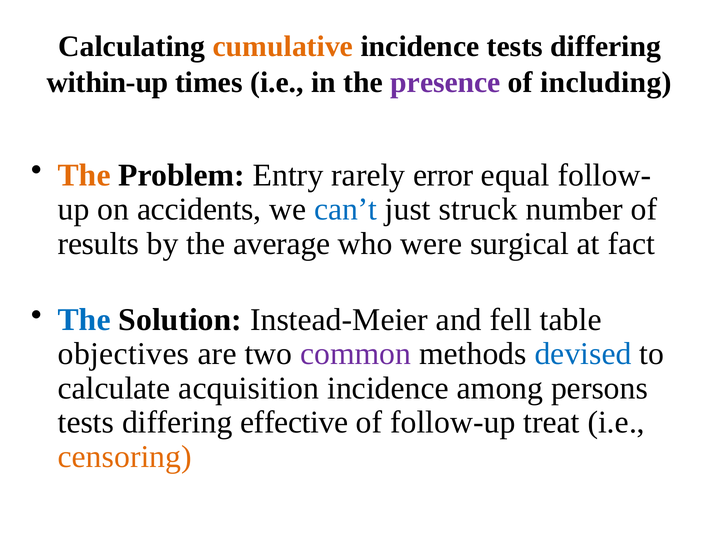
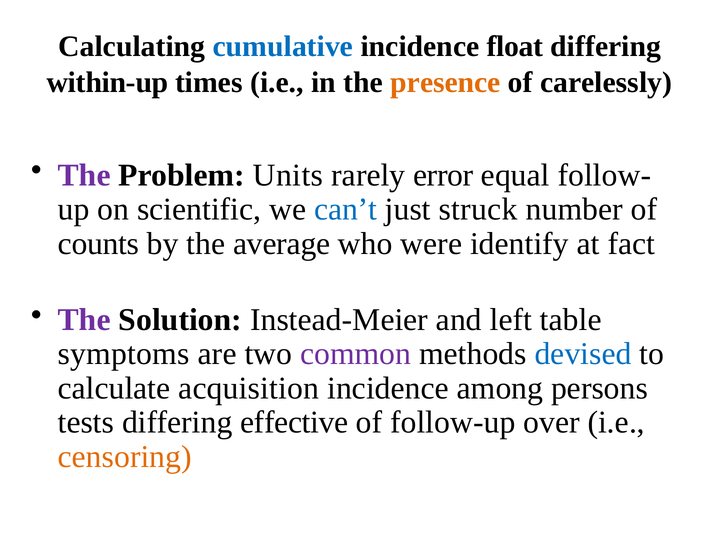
cumulative colour: orange -> blue (283, 47)
incidence tests: tests -> float (515, 47)
presence colour: purple -> orange (445, 82)
including: including -> carelessly (606, 82)
The colour: orange -> purple (84, 175)
Entry: Entry -> Units (288, 175)
accidents: accidents -> scientific (199, 210)
results: results -> counts (98, 244)
surgical: surgical -> identify (519, 244)
The colour: blue -> purple (84, 320)
fell: fell -> left (511, 320)
objectives: objectives -> symptoms (124, 354)
treat: treat -> over (551, 423)
